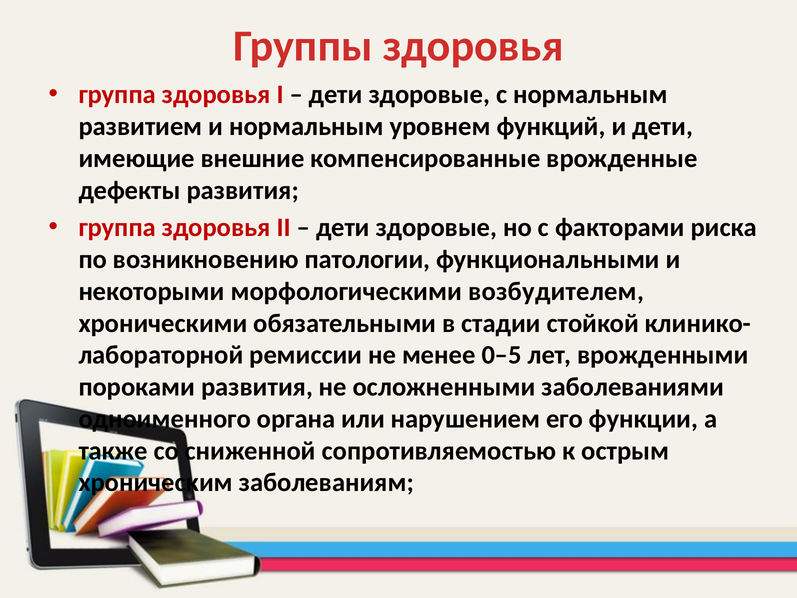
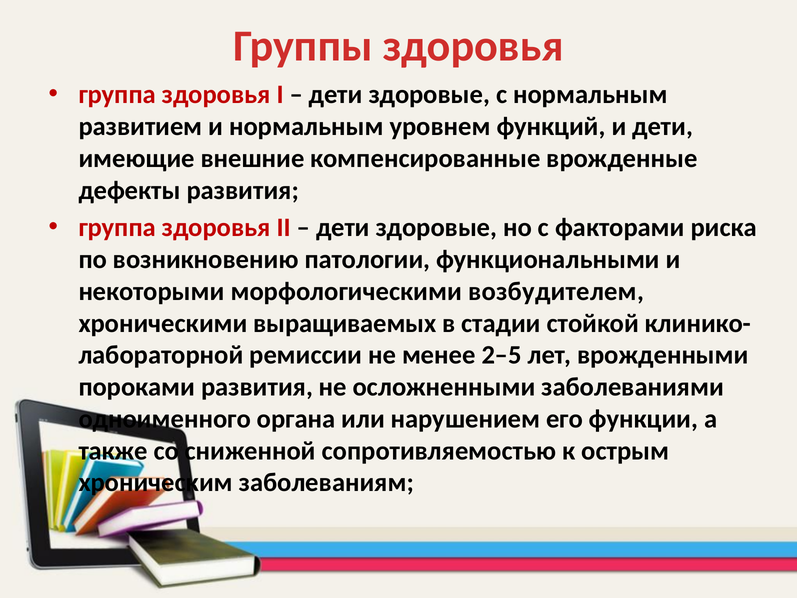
обязательными: обязательными -> выращиваемых (345, 323)
0–5: 0–5 -> 2–5 (502, 355)
